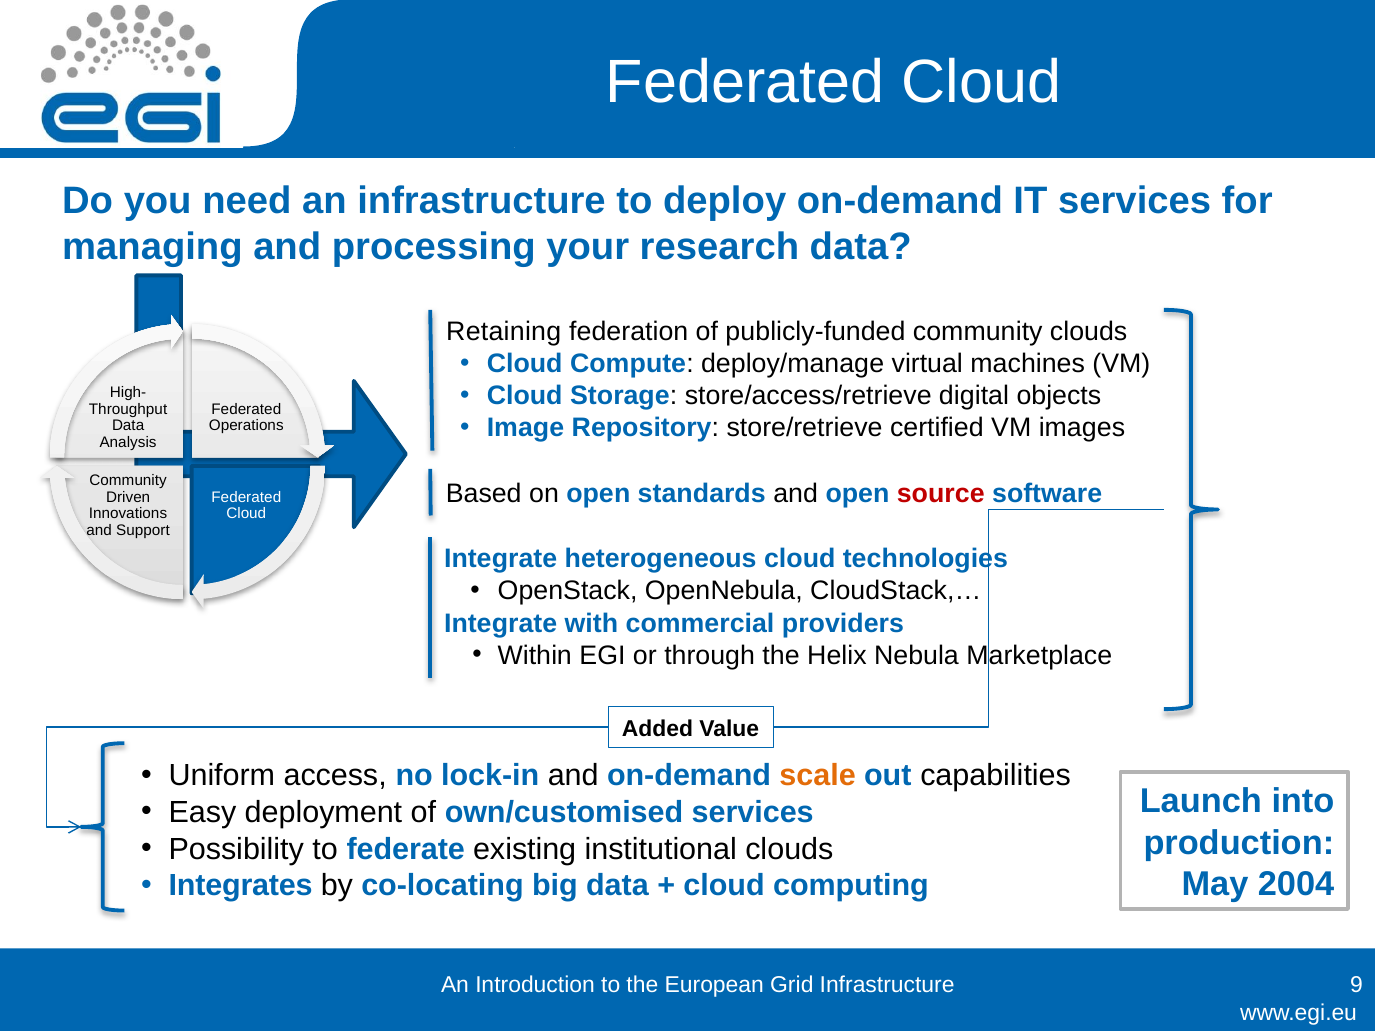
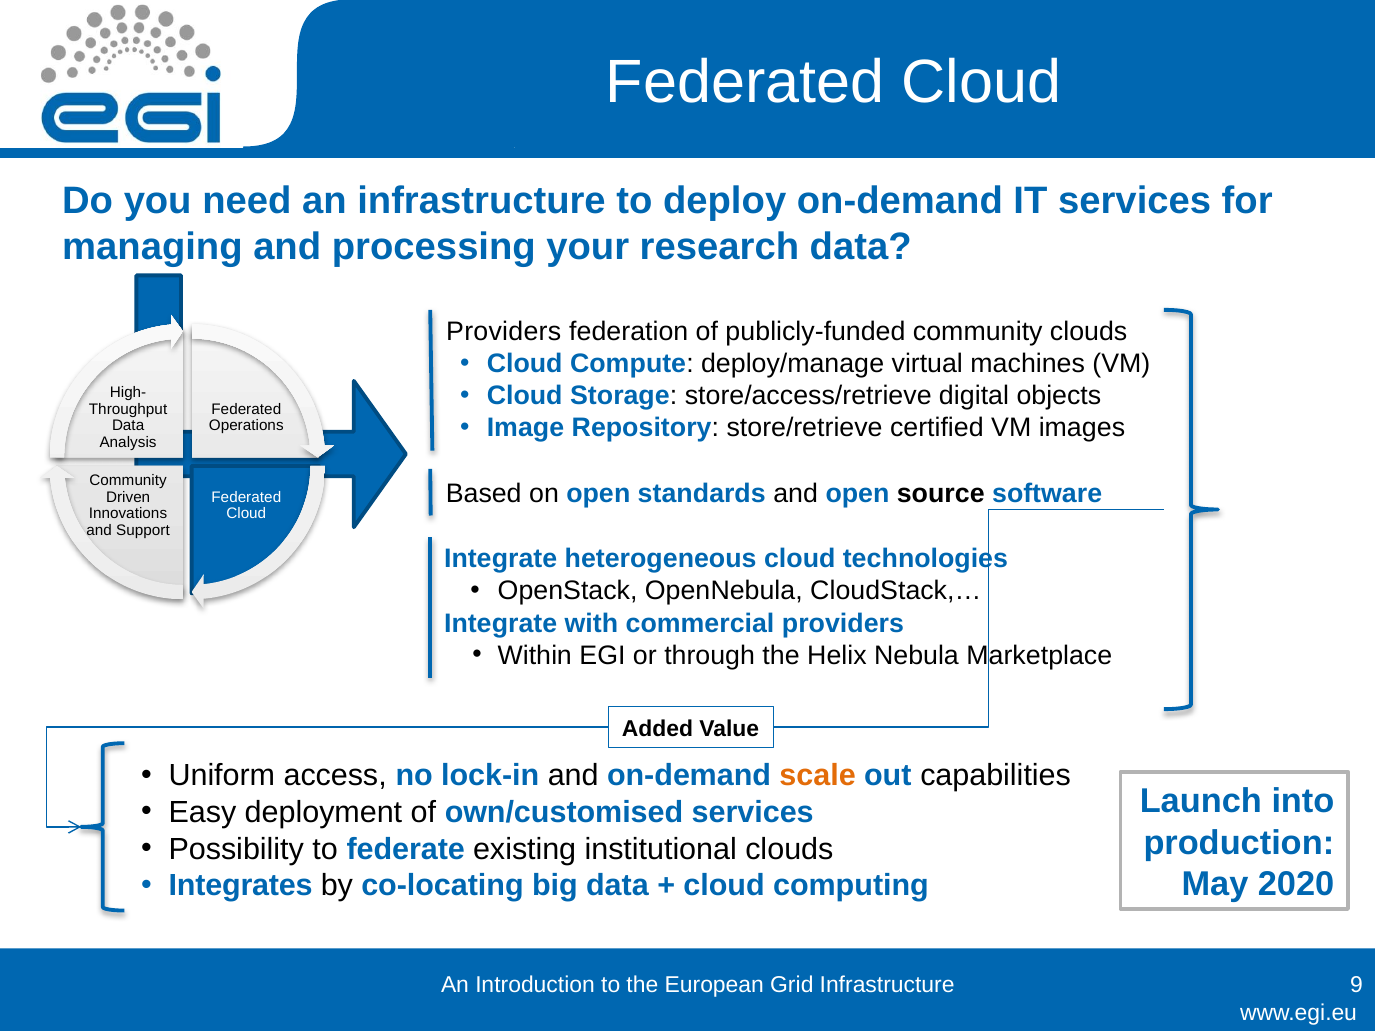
Retaining: Retaining -> Providers (504, 332)
source colour: red -> black (941, 494)
2004: 2004 -> 2020 (1296, 884)
